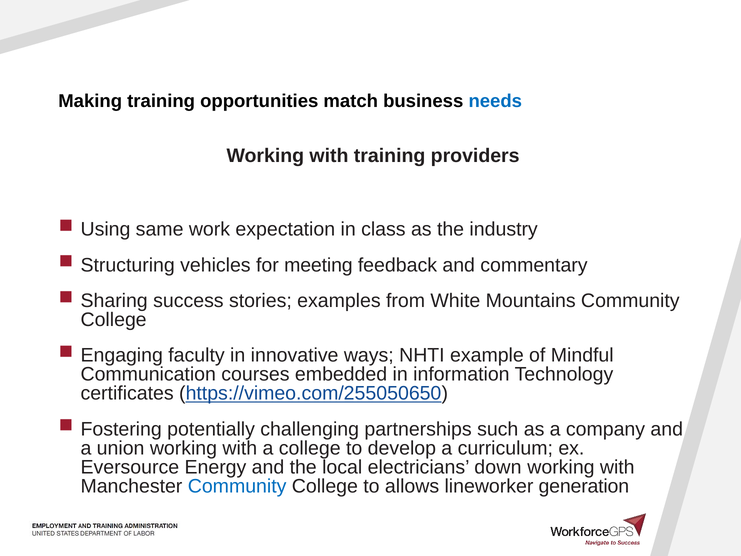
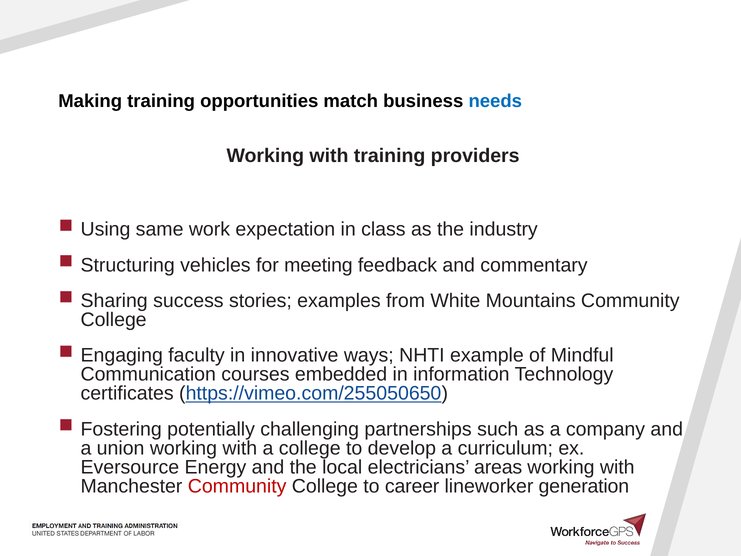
down: down -> areas (498, 467)
Community colour: blue -> red (237, 486)
allows: allows -> career (412, 486)
